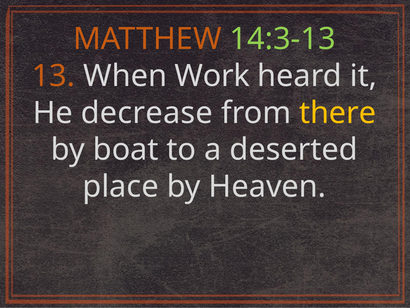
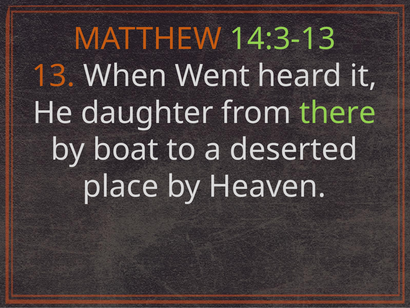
Work: Work -> Went (212, 76)
decrease: decrease -> daughter (147, 113)
there colour: yellow -> light green (338, 113)
